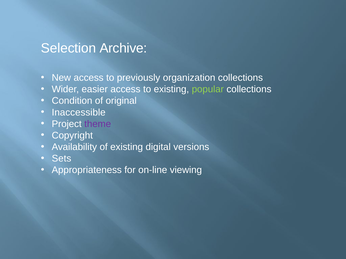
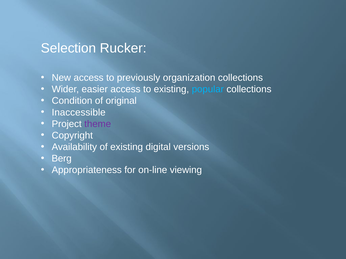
Archive: Archive -> Rucker (123, 48)
popular colour: light green -> light blue (208, 89)
Sets: Sets -> Berg (62, 159)
